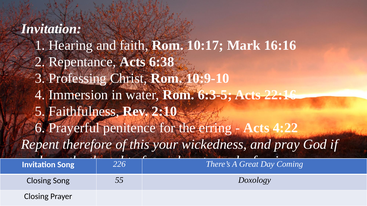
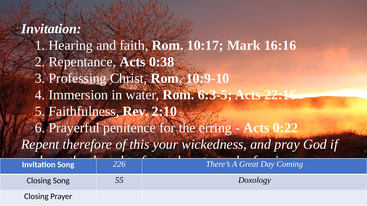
6:38: 6:38 -> 0:38 (162, 62)
4:22: 4:22 -> 0:22 (285, 128)
